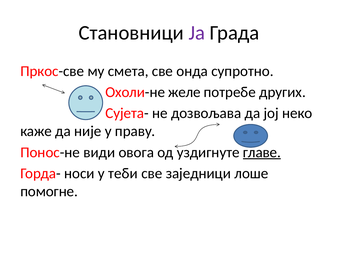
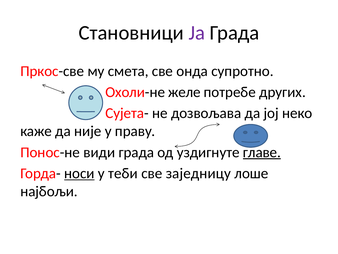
види овога: овога -> града (136, 152)
носи underline: none -> present (79, 173)
заједници: заједници -> заједницу (198, 173)
помогне: помогне -> најбољи (49, 191)
